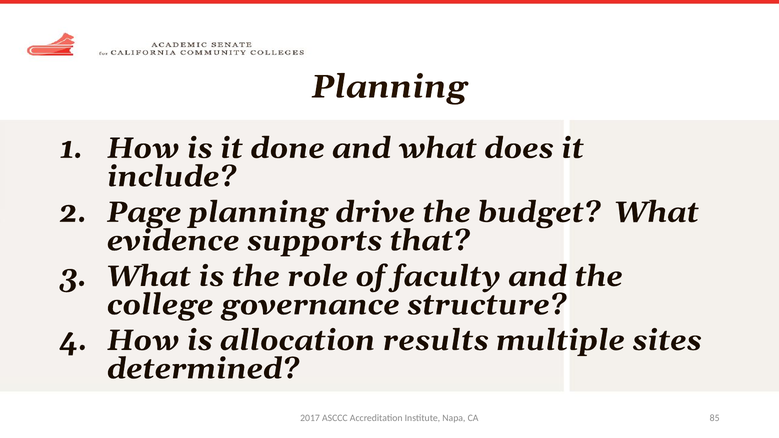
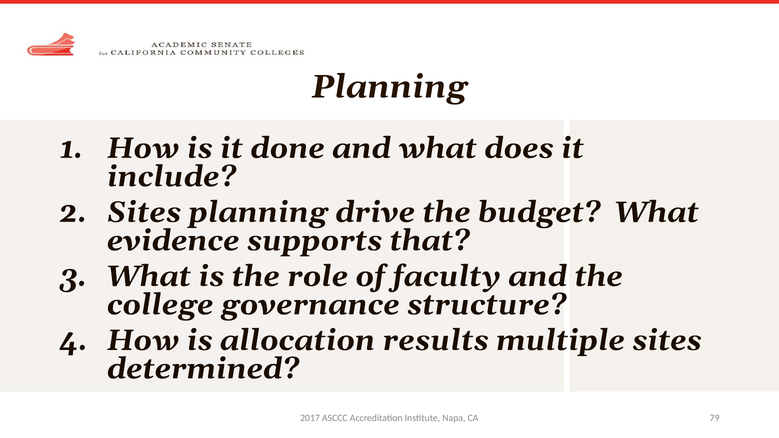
Page: Page -> Sites (144, 212)
85: 85 -> 79 (715, 418)
